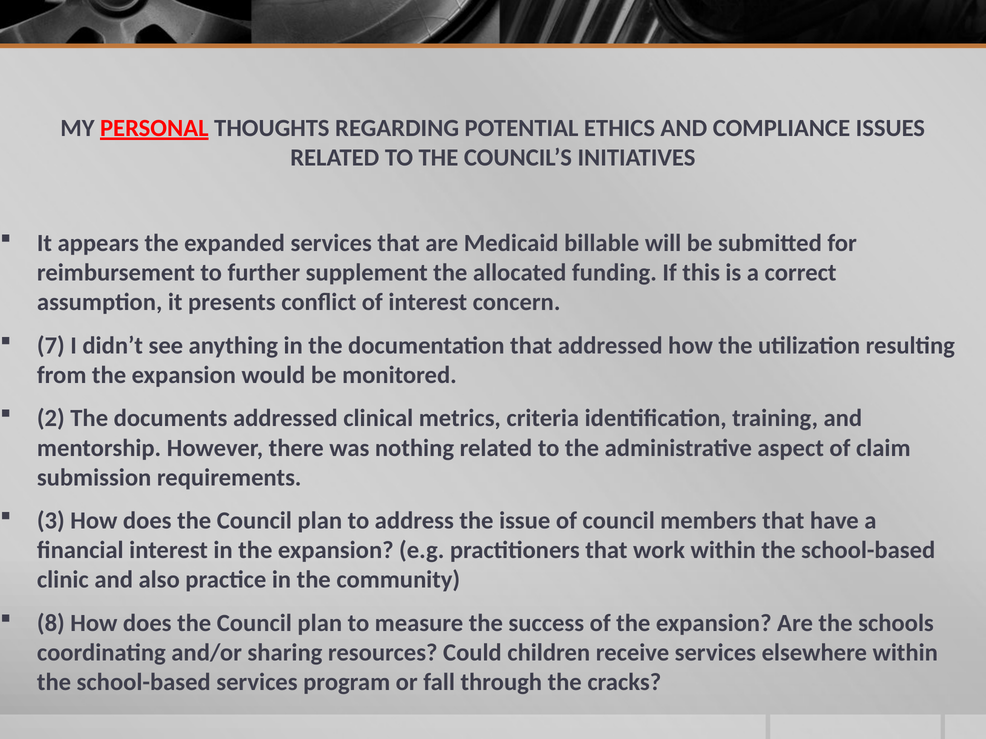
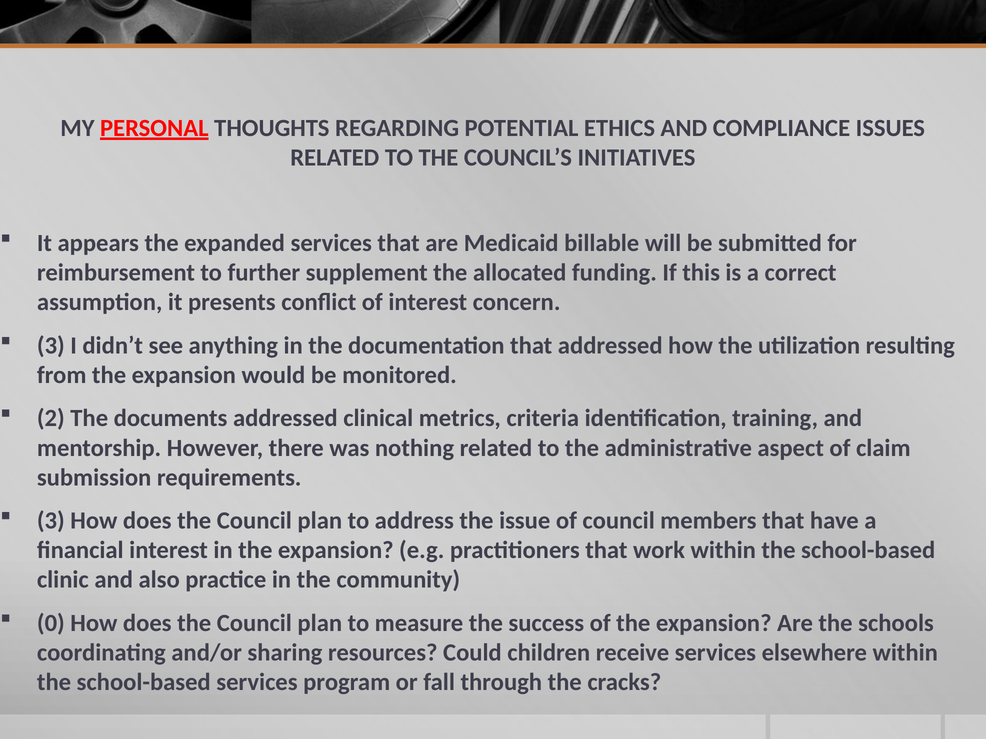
7: 7 -> 3 (51, 346)
8: 8 -> 0 (51, 623)
